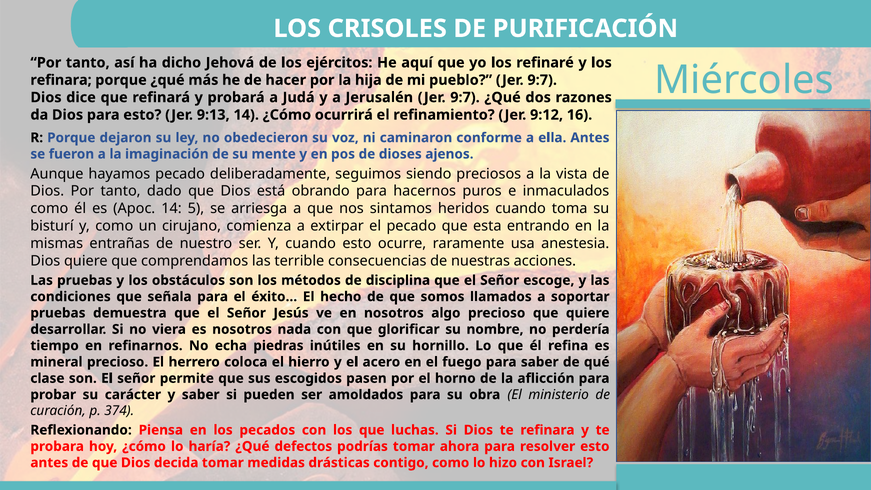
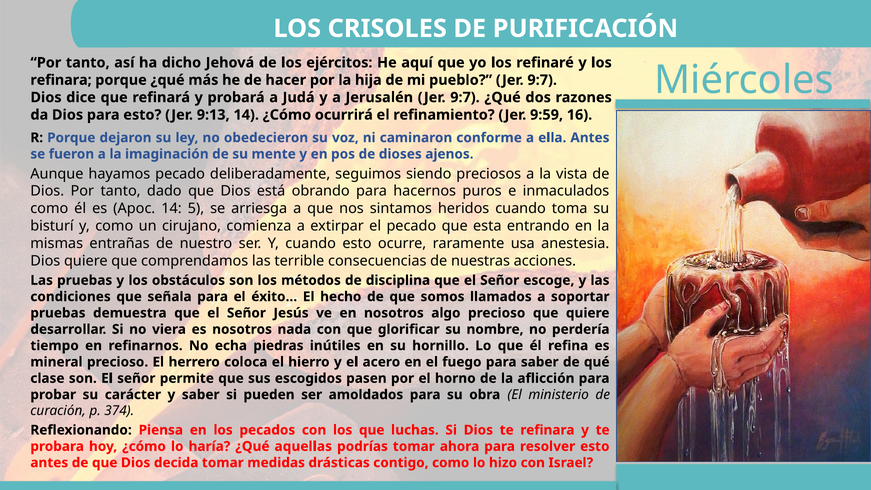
9:12: 9:12 -> 9:59 (547, 115)
defectos: defectos -> aquellas (303, 446)
